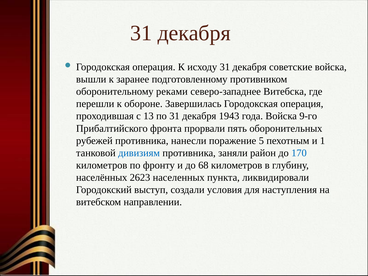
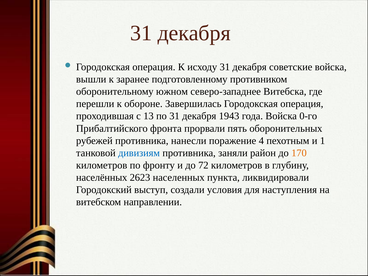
реками: реками -> южном (172, 92)
9-го: 9-го -> 0-го (308, 116)
5: 5 -> 4 (261, 141)
170 colour: blue -> orange (299, 153)
68: 68 -> 72 (203, 165)
